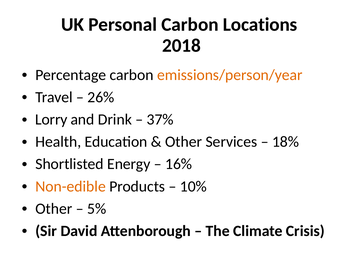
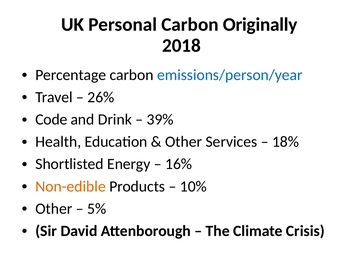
Locations: Locations -> Originally (260, 25)
emissions/person/year colour: orange -> blue (230, 75)
Lorry: Lorry -> Code (51, 120)
37%: 37% -> 39% (160, 120)
